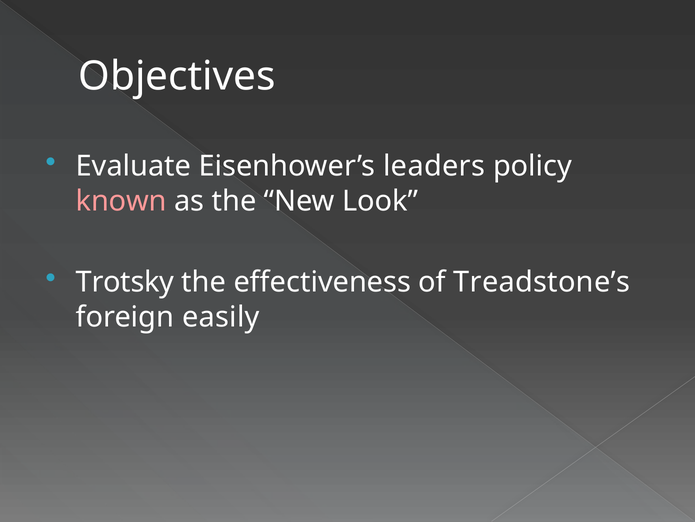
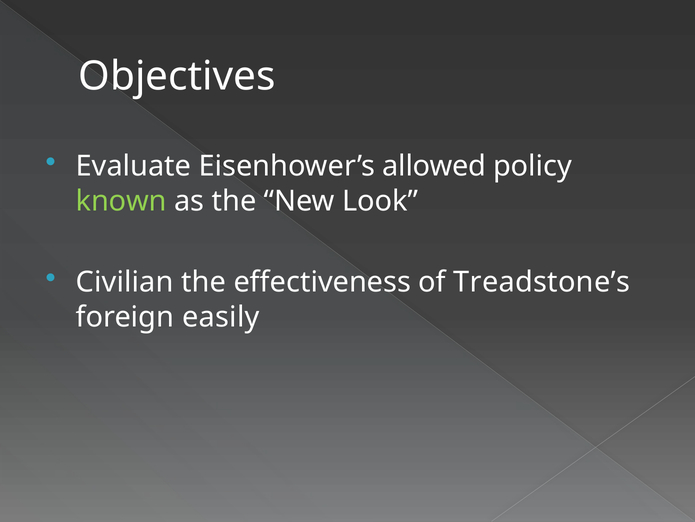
leaders: leaders -> allowed (434, 166)
known colour: pink -> light green (121, 201)
Trotsky: Trotsky -> Civilian (125, 282)
